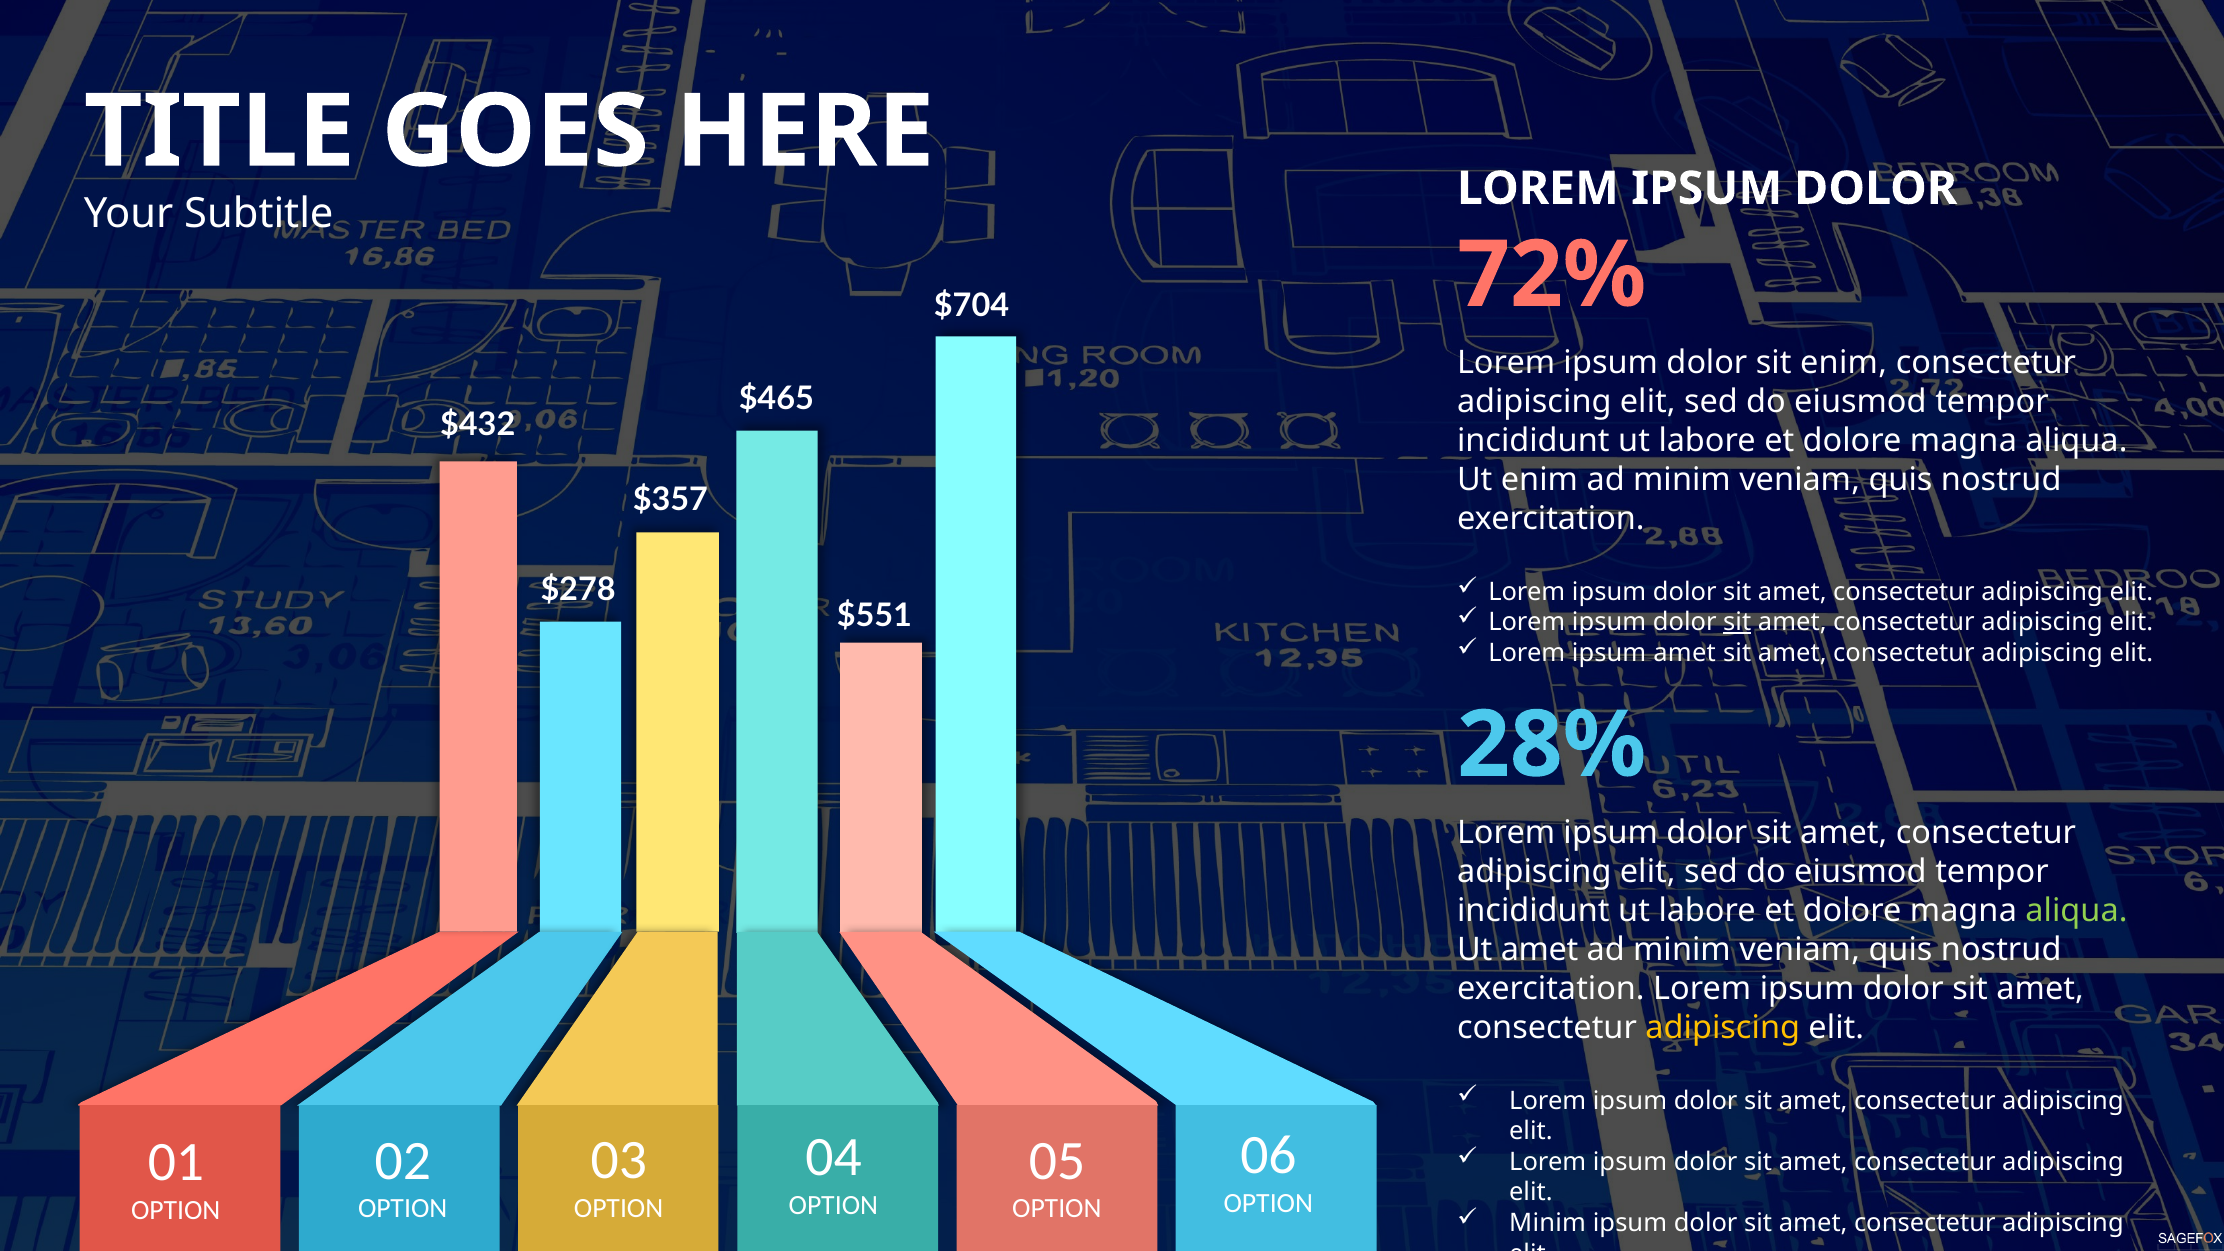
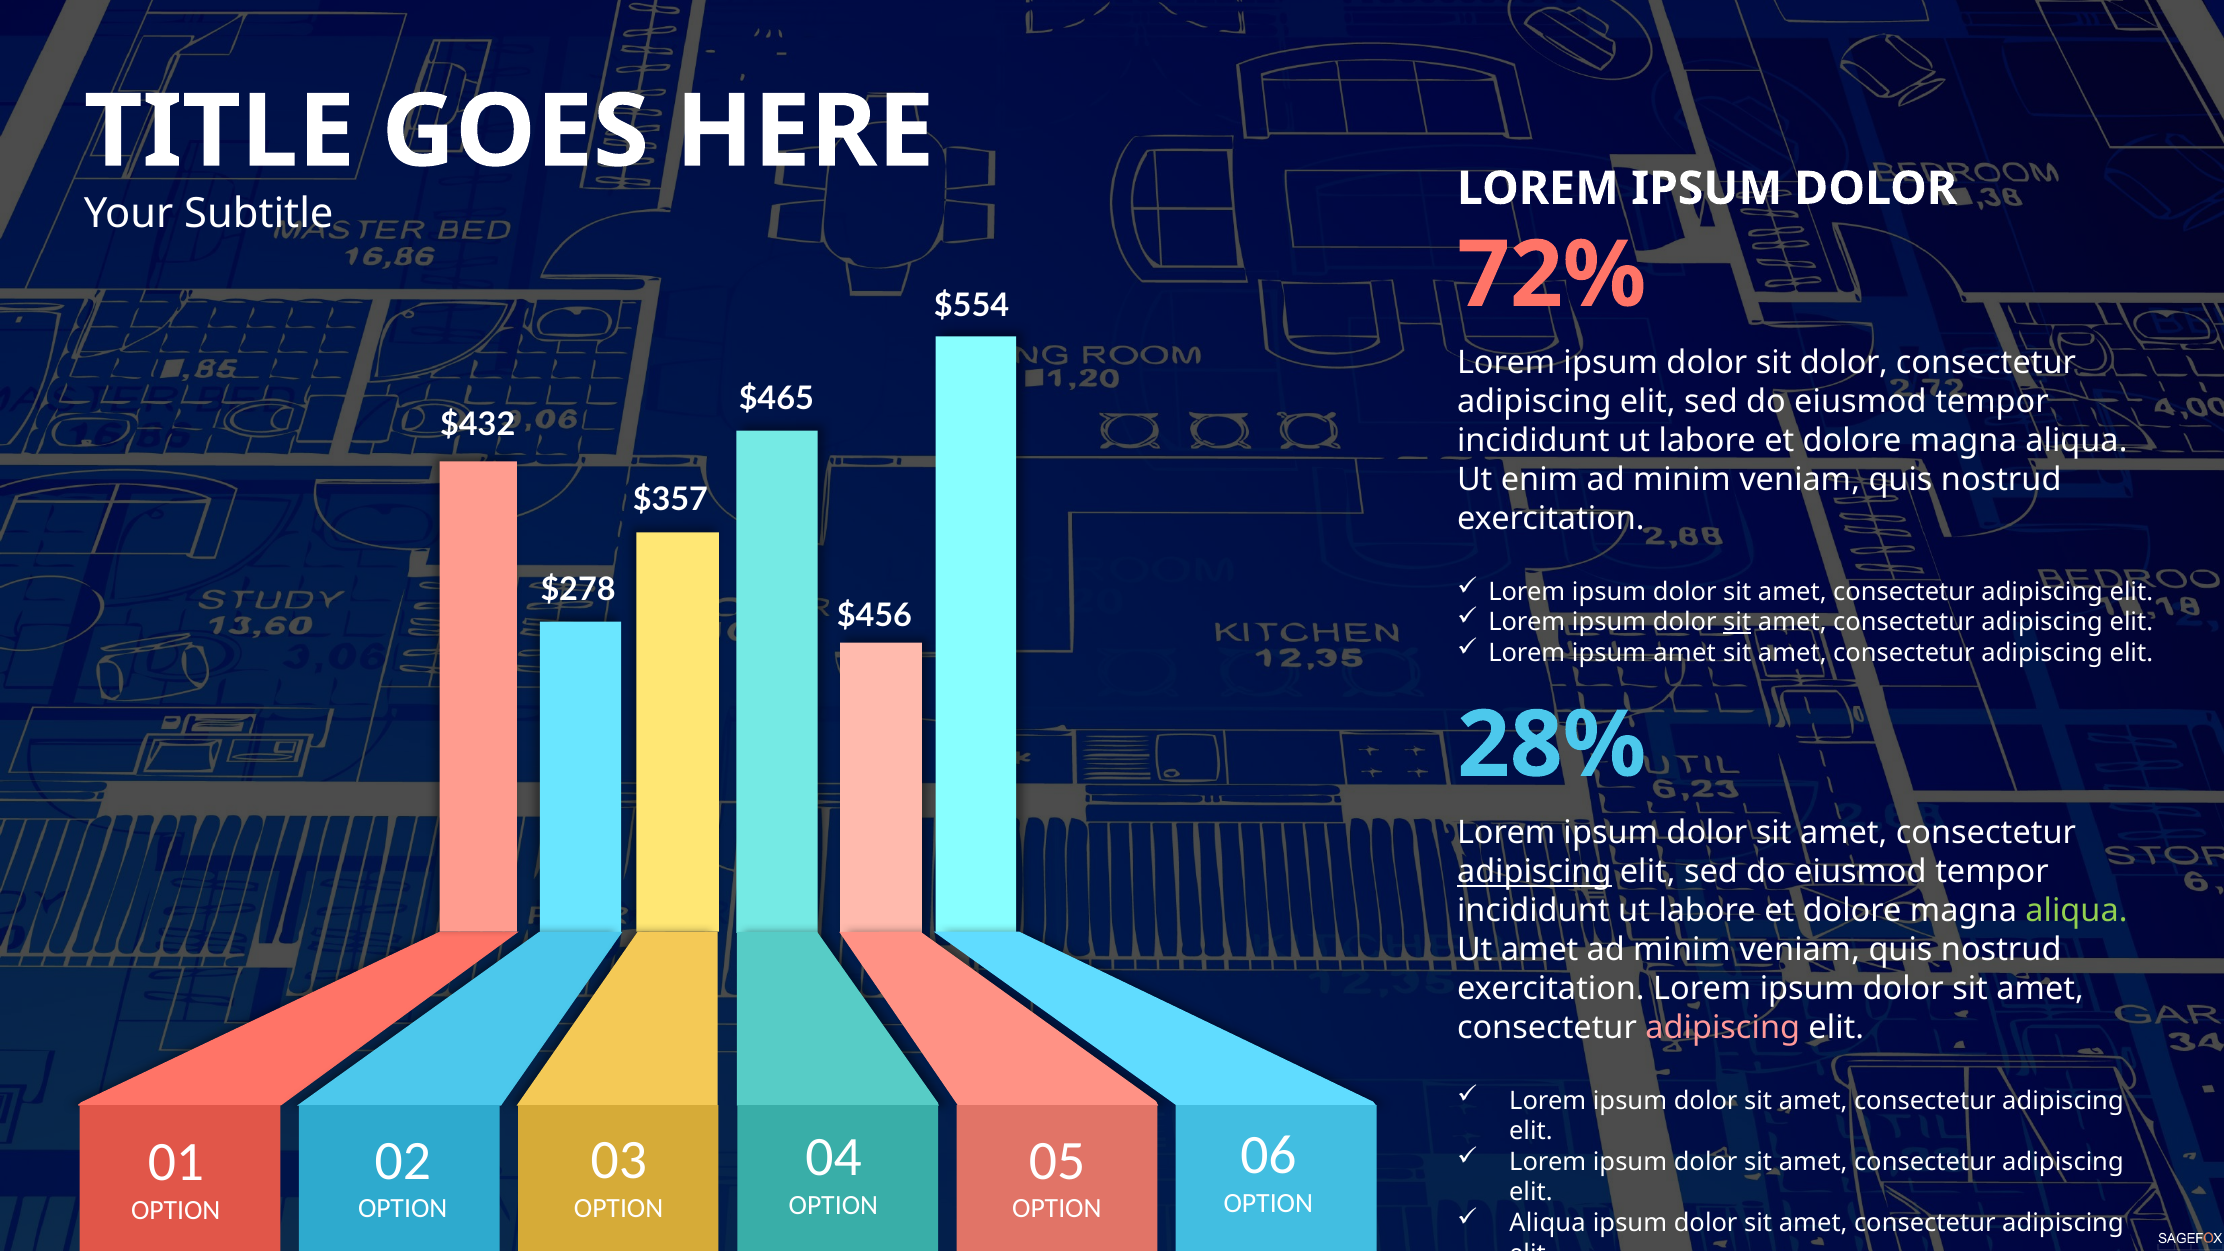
$704: $704 -> $554 (972, 305)
sit enim: enim -> dolor (1844, 363)
$551: $551 -> $456 (874, 615)
adipiscing underline: none -> present (1534, 872)
adipiscing colour: yellow -> pink (1723, 1027)
Minim: Minim -> Aliqua (1548, 1223)
